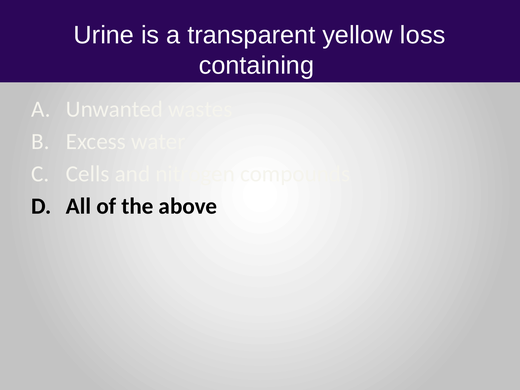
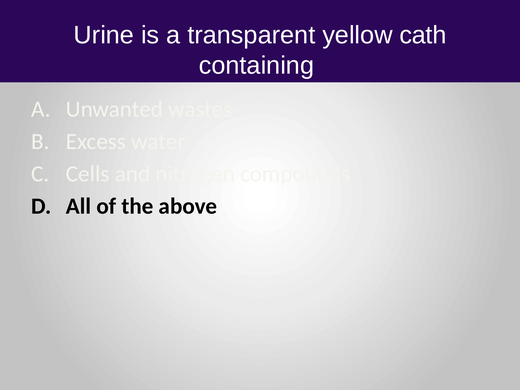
loss: loss -> cath (423, 35)
